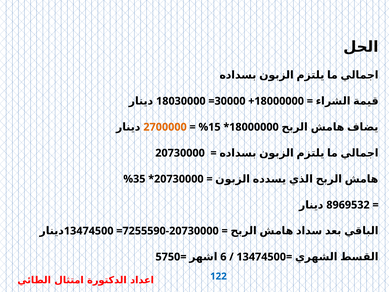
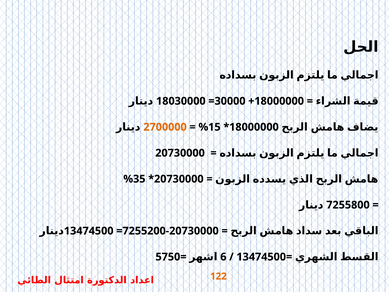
8969532: 8969532 -> 7255800 (348, 205)
7255590: 7255590 -> 7255200 (144, 231)
122 colour: blue -> orange (218, 276)
